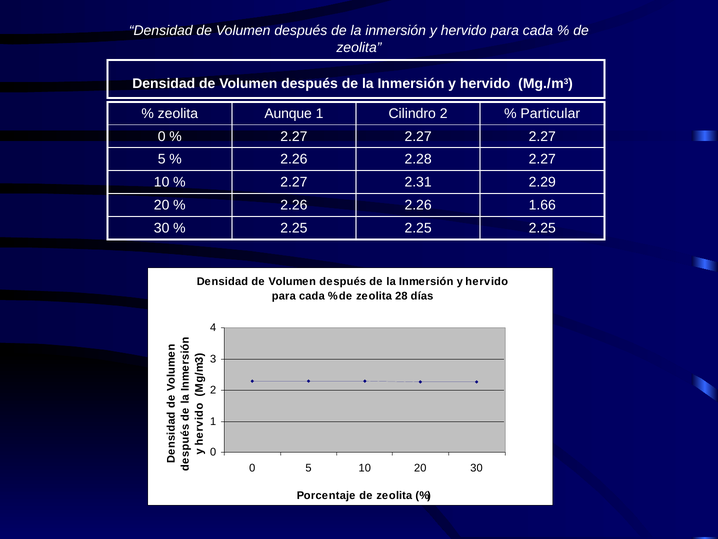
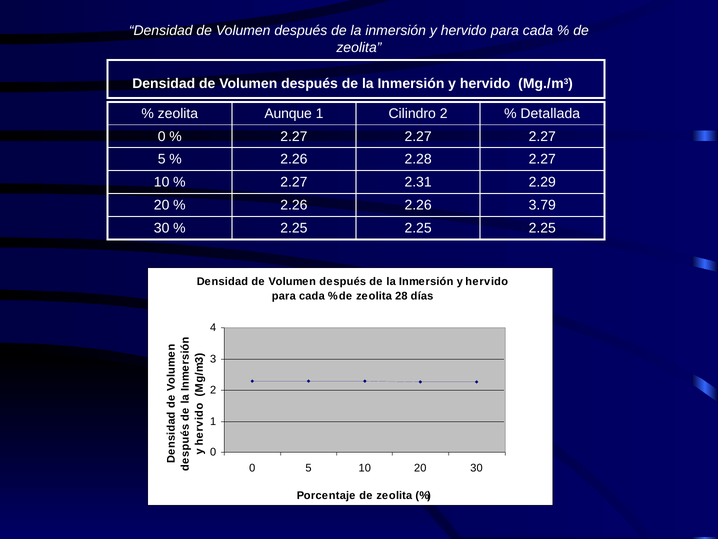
Particular: Particular -> Detallada (550, 113)
1.66: 1.66 -> 3.79 (542, 205)
